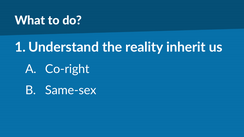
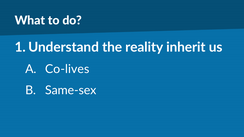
Co-right: Co-right -> Co-lives (67, 69)
